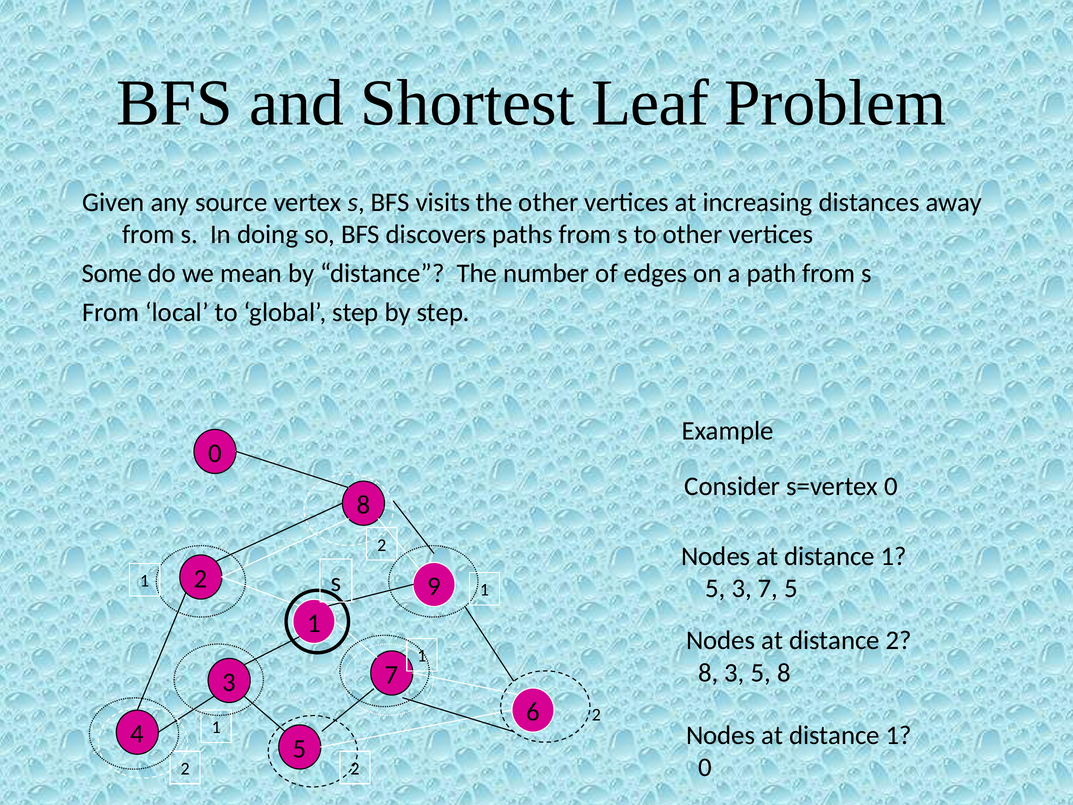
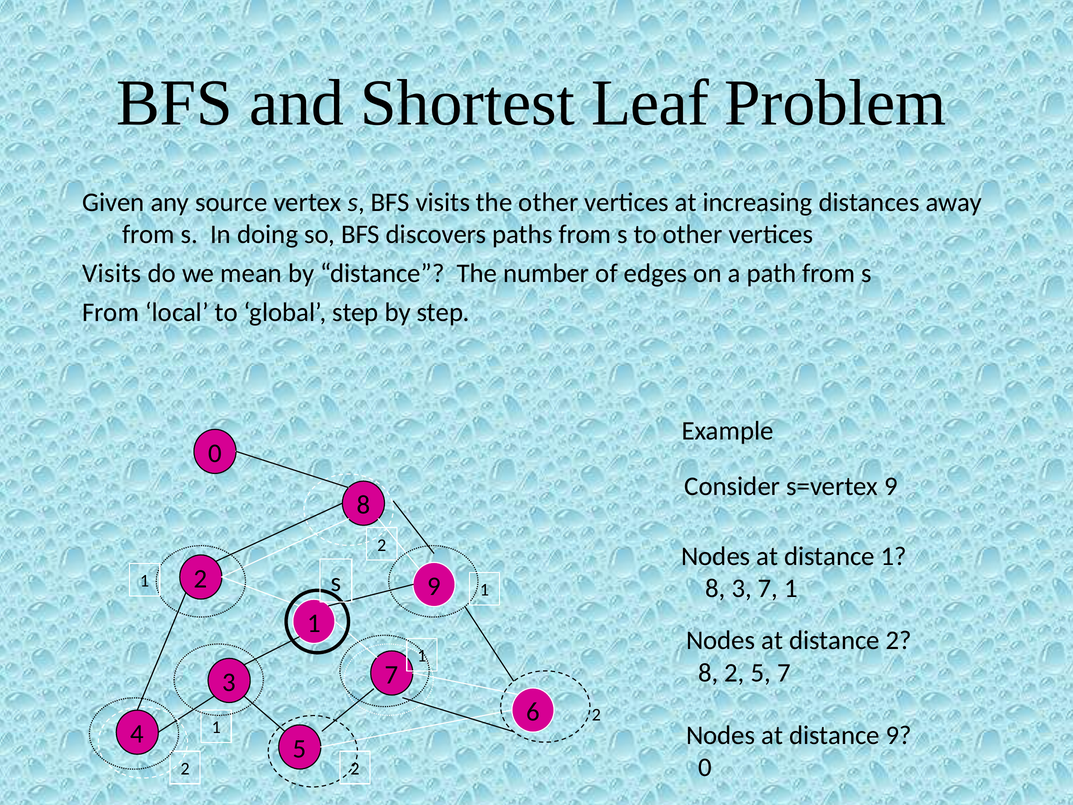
Some: Some -> Visits (112, 273)
s=vertex 0: 0 -> 9 (891, 486)
5: 5 -> 8 (715, 588)
7 5: 5 -> 1 (791, 588)
8 3: 3 -> 2 (734, 673)
5 8: 8 -> 7 (784, 673)
1: 1 -> 9 (899, 735)
